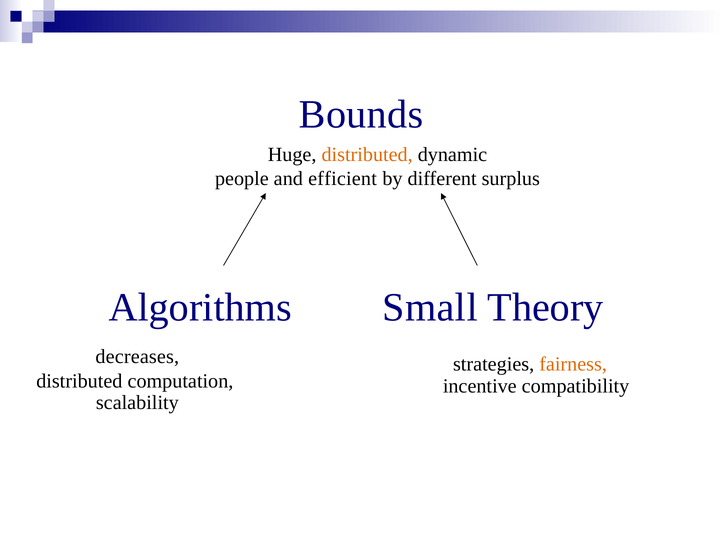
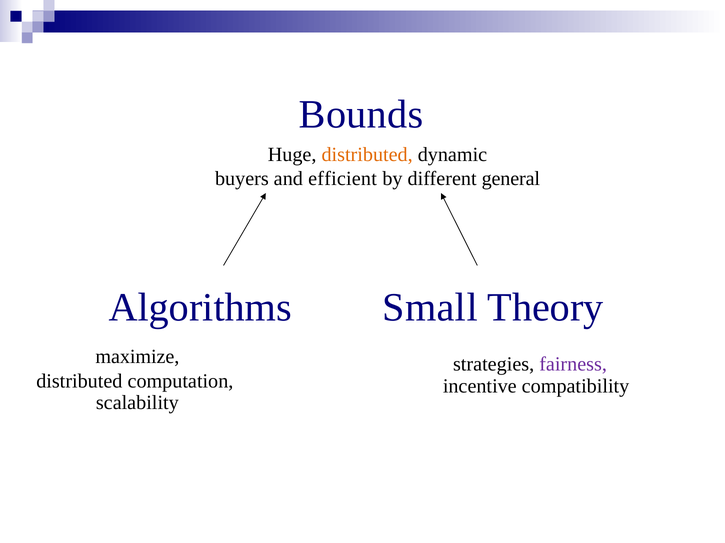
people: people -> buyers (242, 179)
surplus: surplus -> general (511, 179)
decreases: decreases -> maximize (137, 357)
fairness colour: orange -> purple (573, 365)
